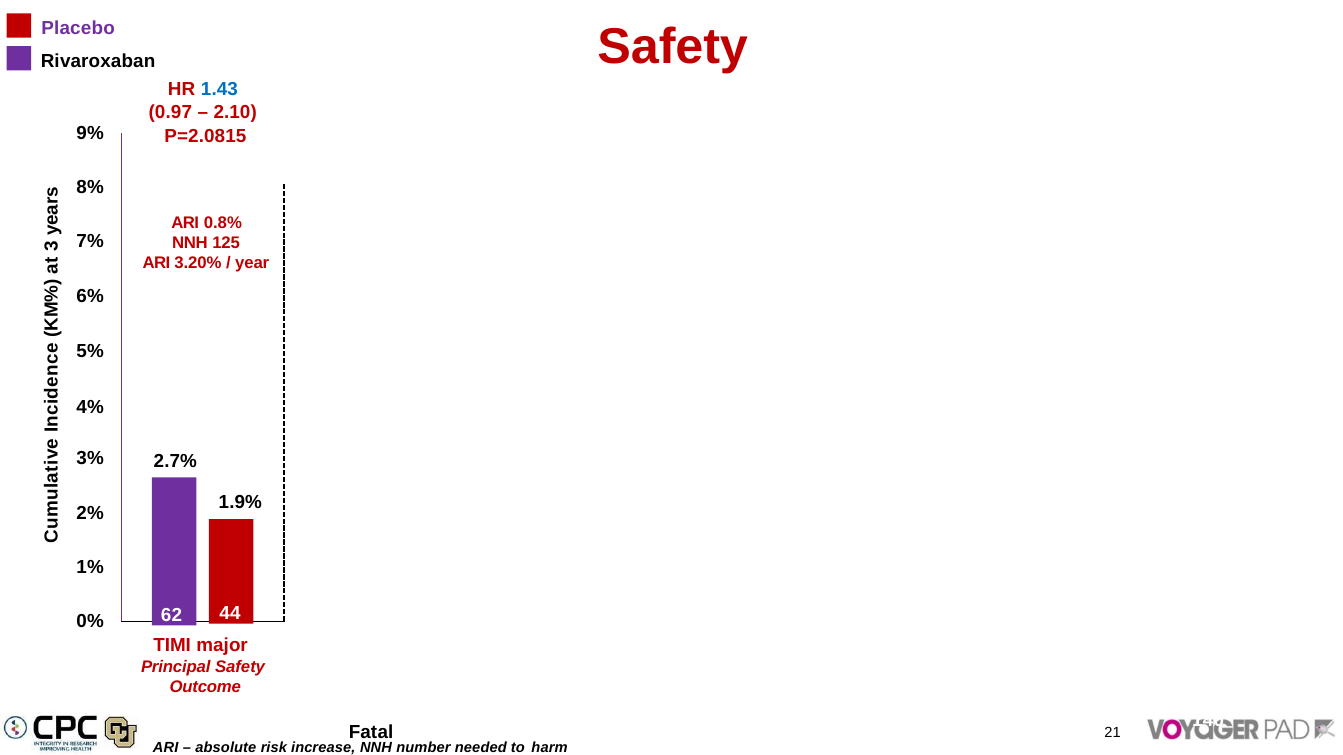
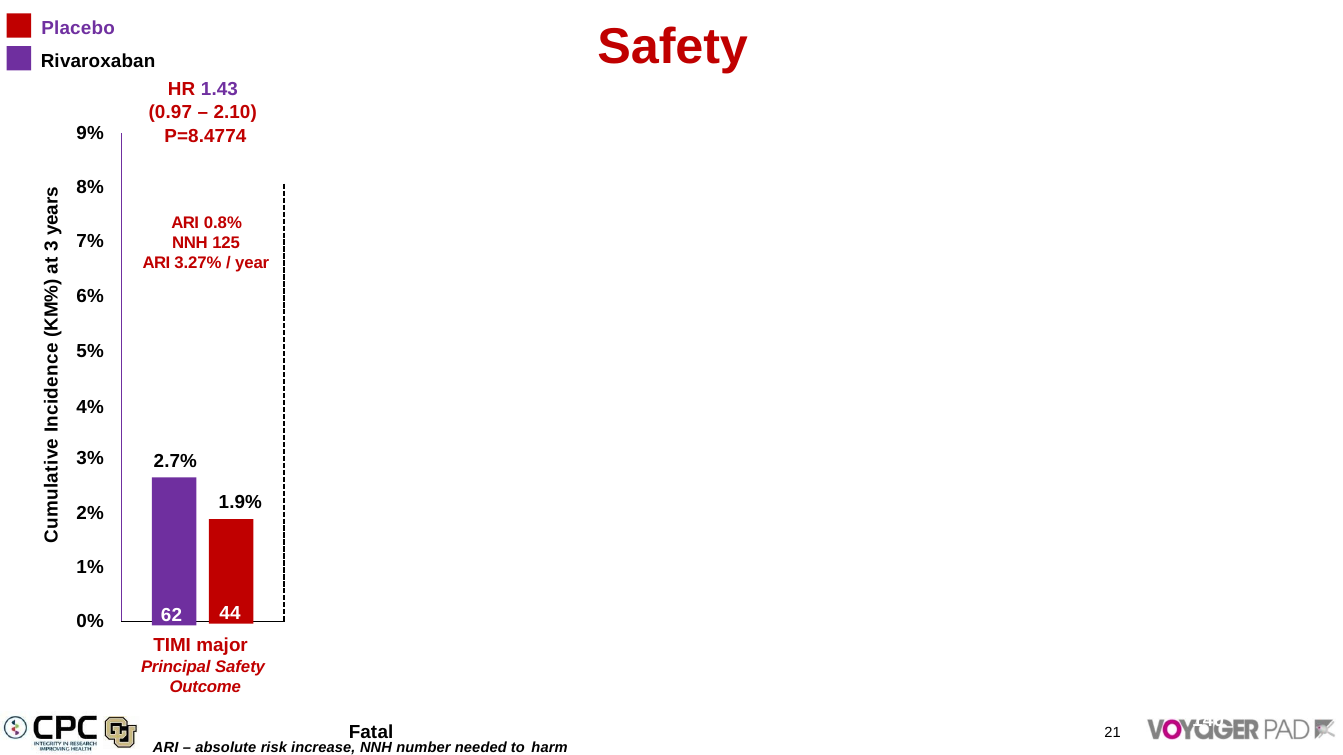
1.43 colour: blue -> purple (219, 89)
P=2.0815: P=2.0815 -> P=8.4774 (205, 136)
3.20%: 3.20% -> 3.27% (198, 263)
